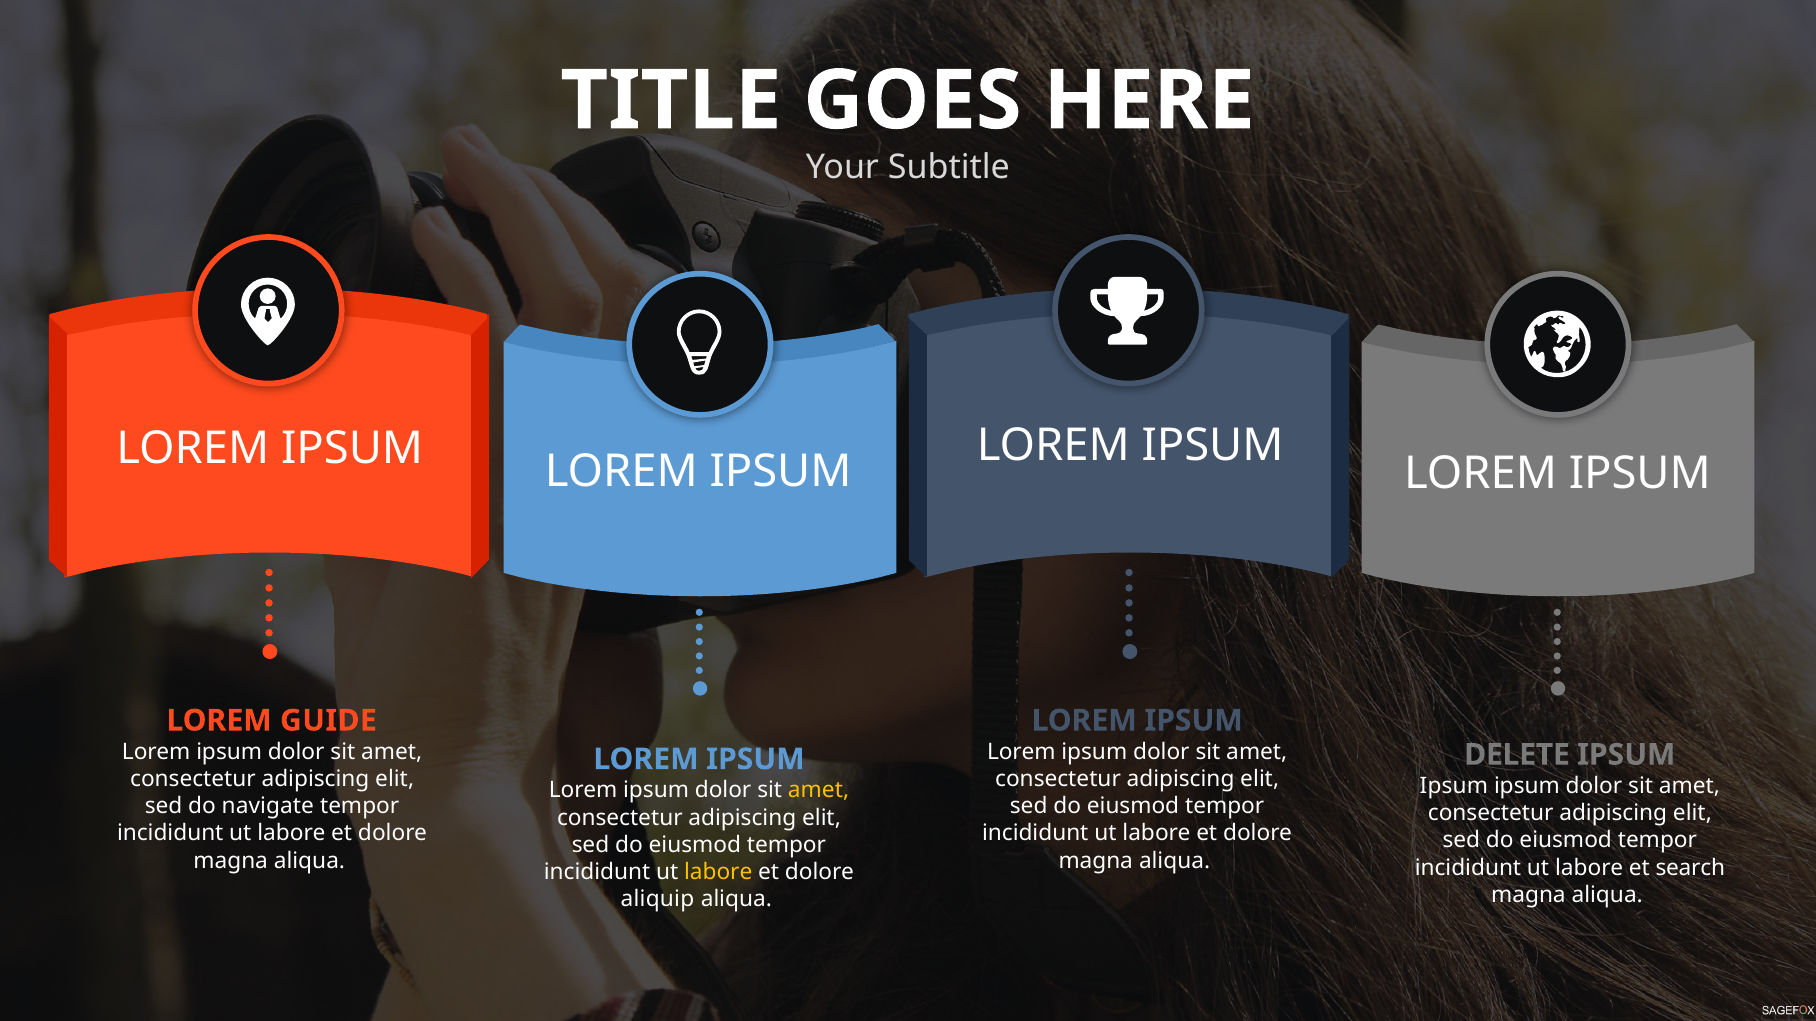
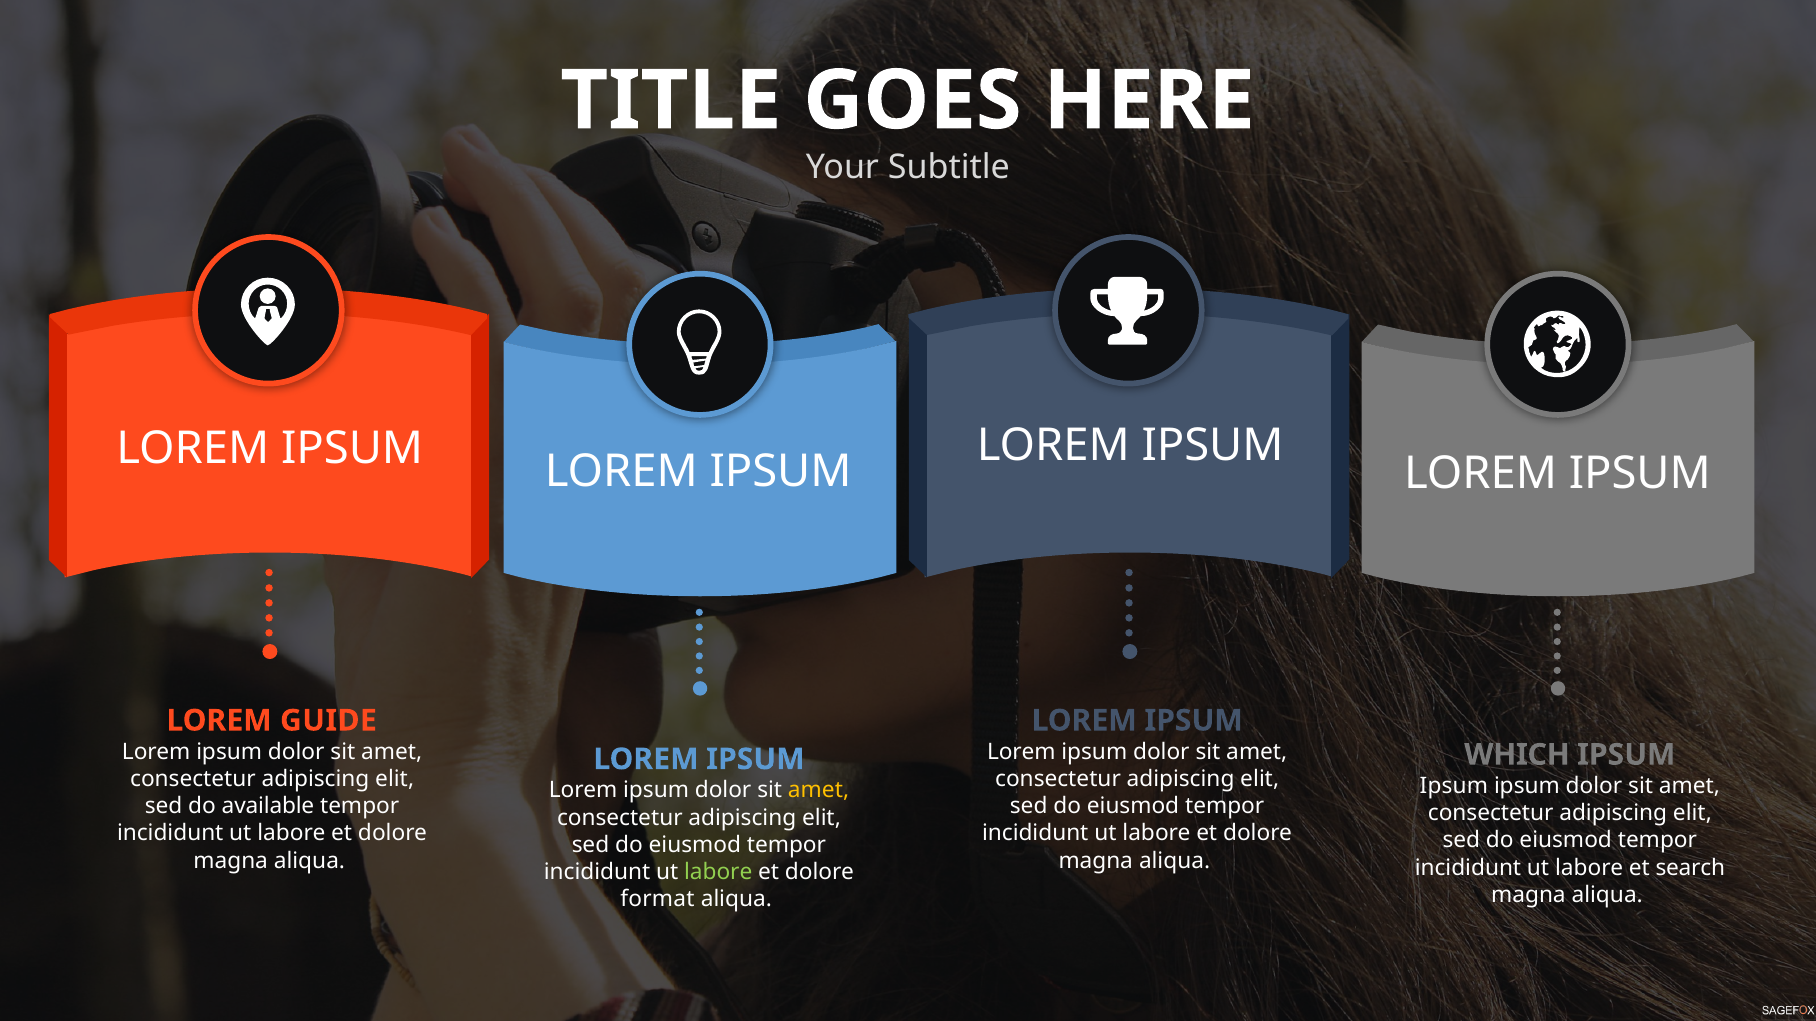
DELETE: DELETE -> WHICH (1517, 755)
navigate: navigate -> available (268, 807)
labore colour: yellow -> light green (718, 873)
aliquip: aliquip -> format (657, 900)
